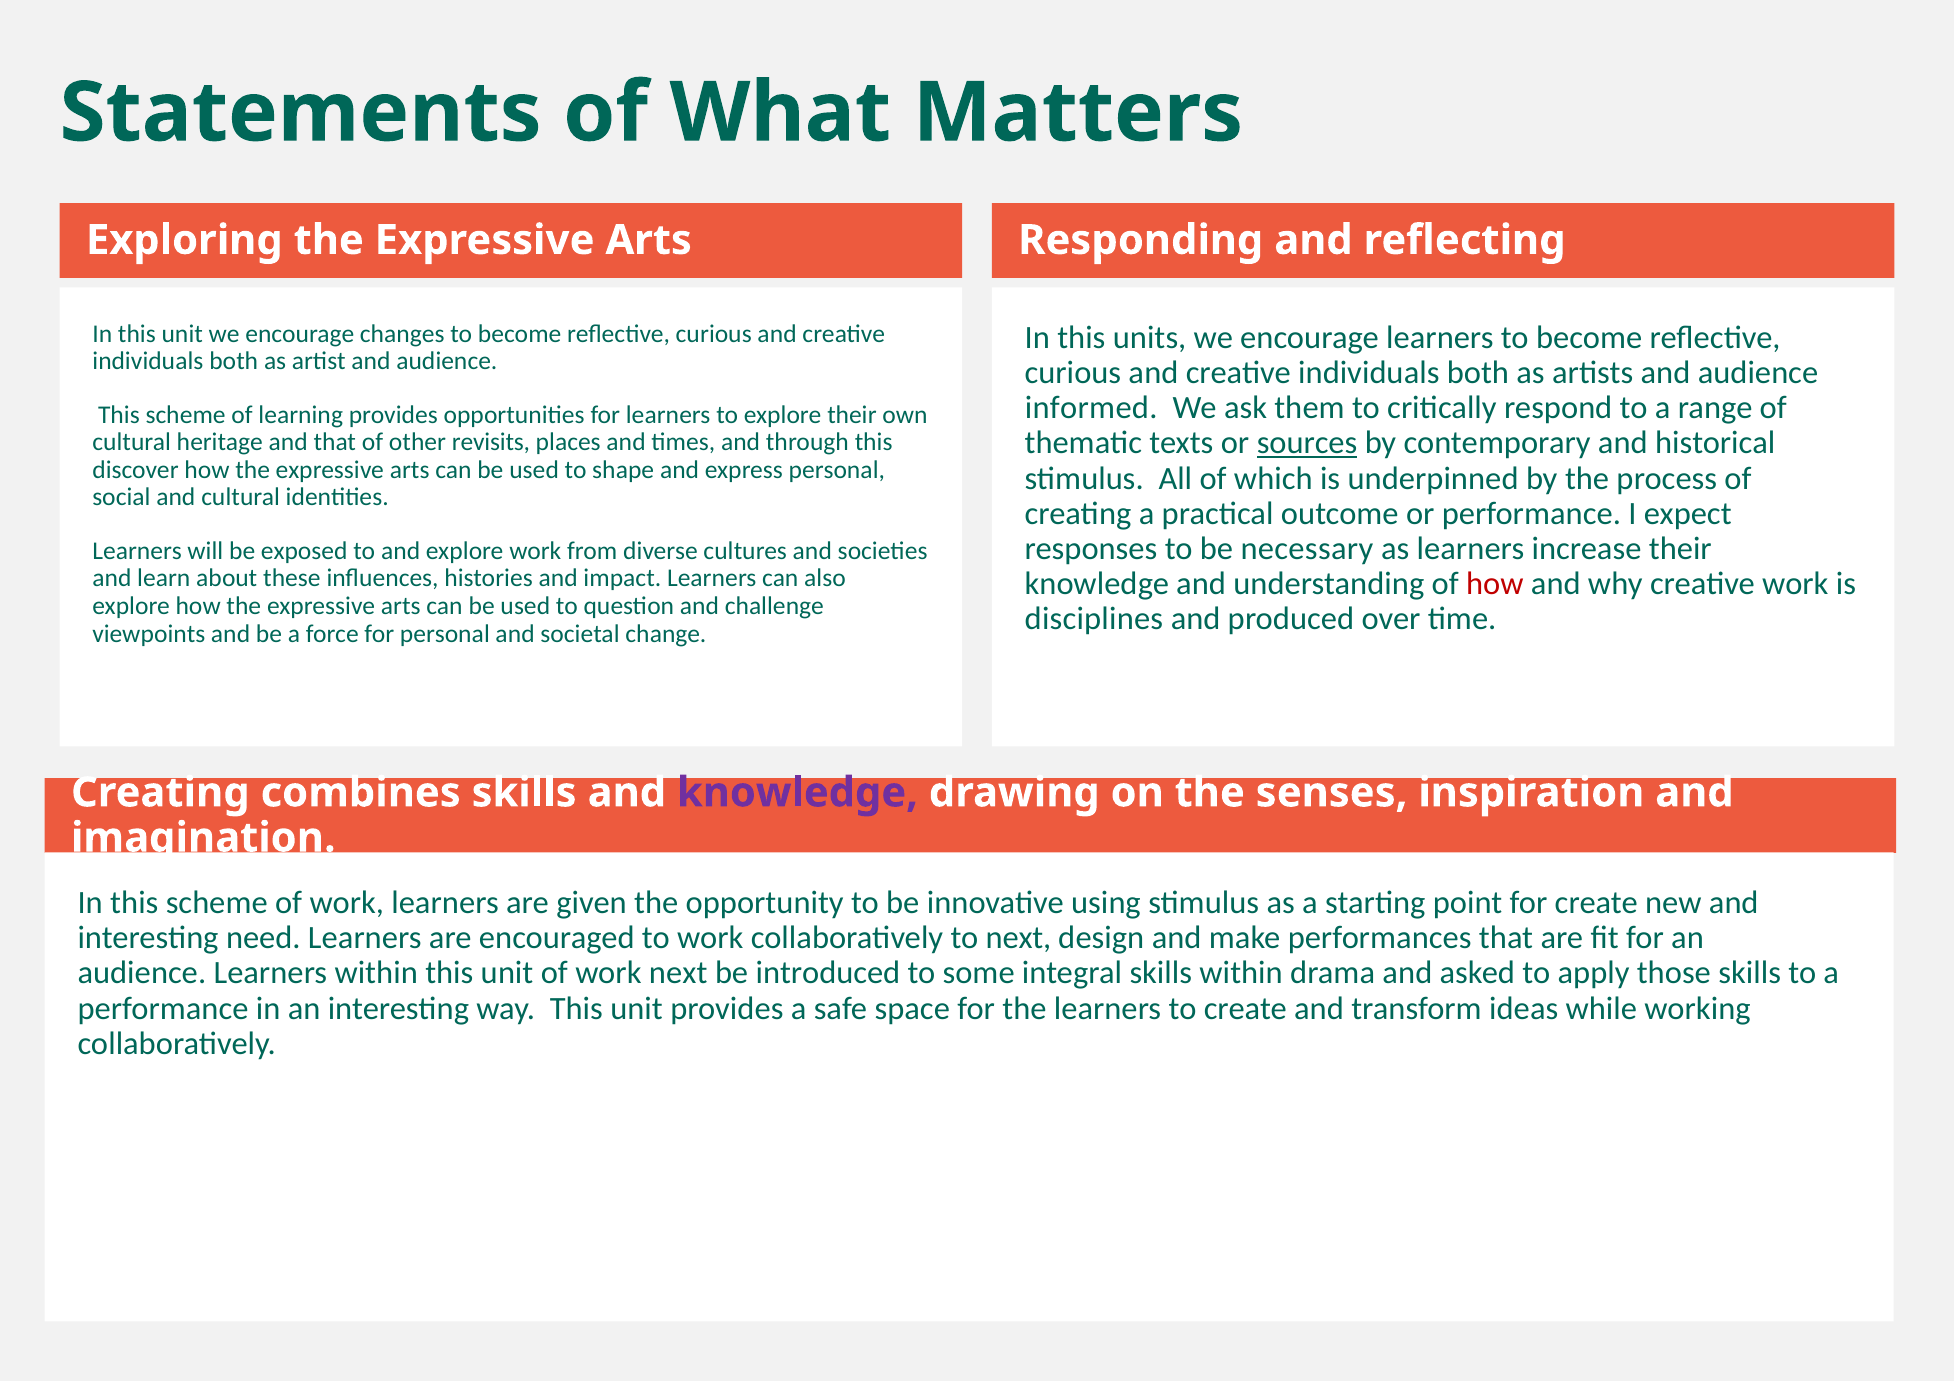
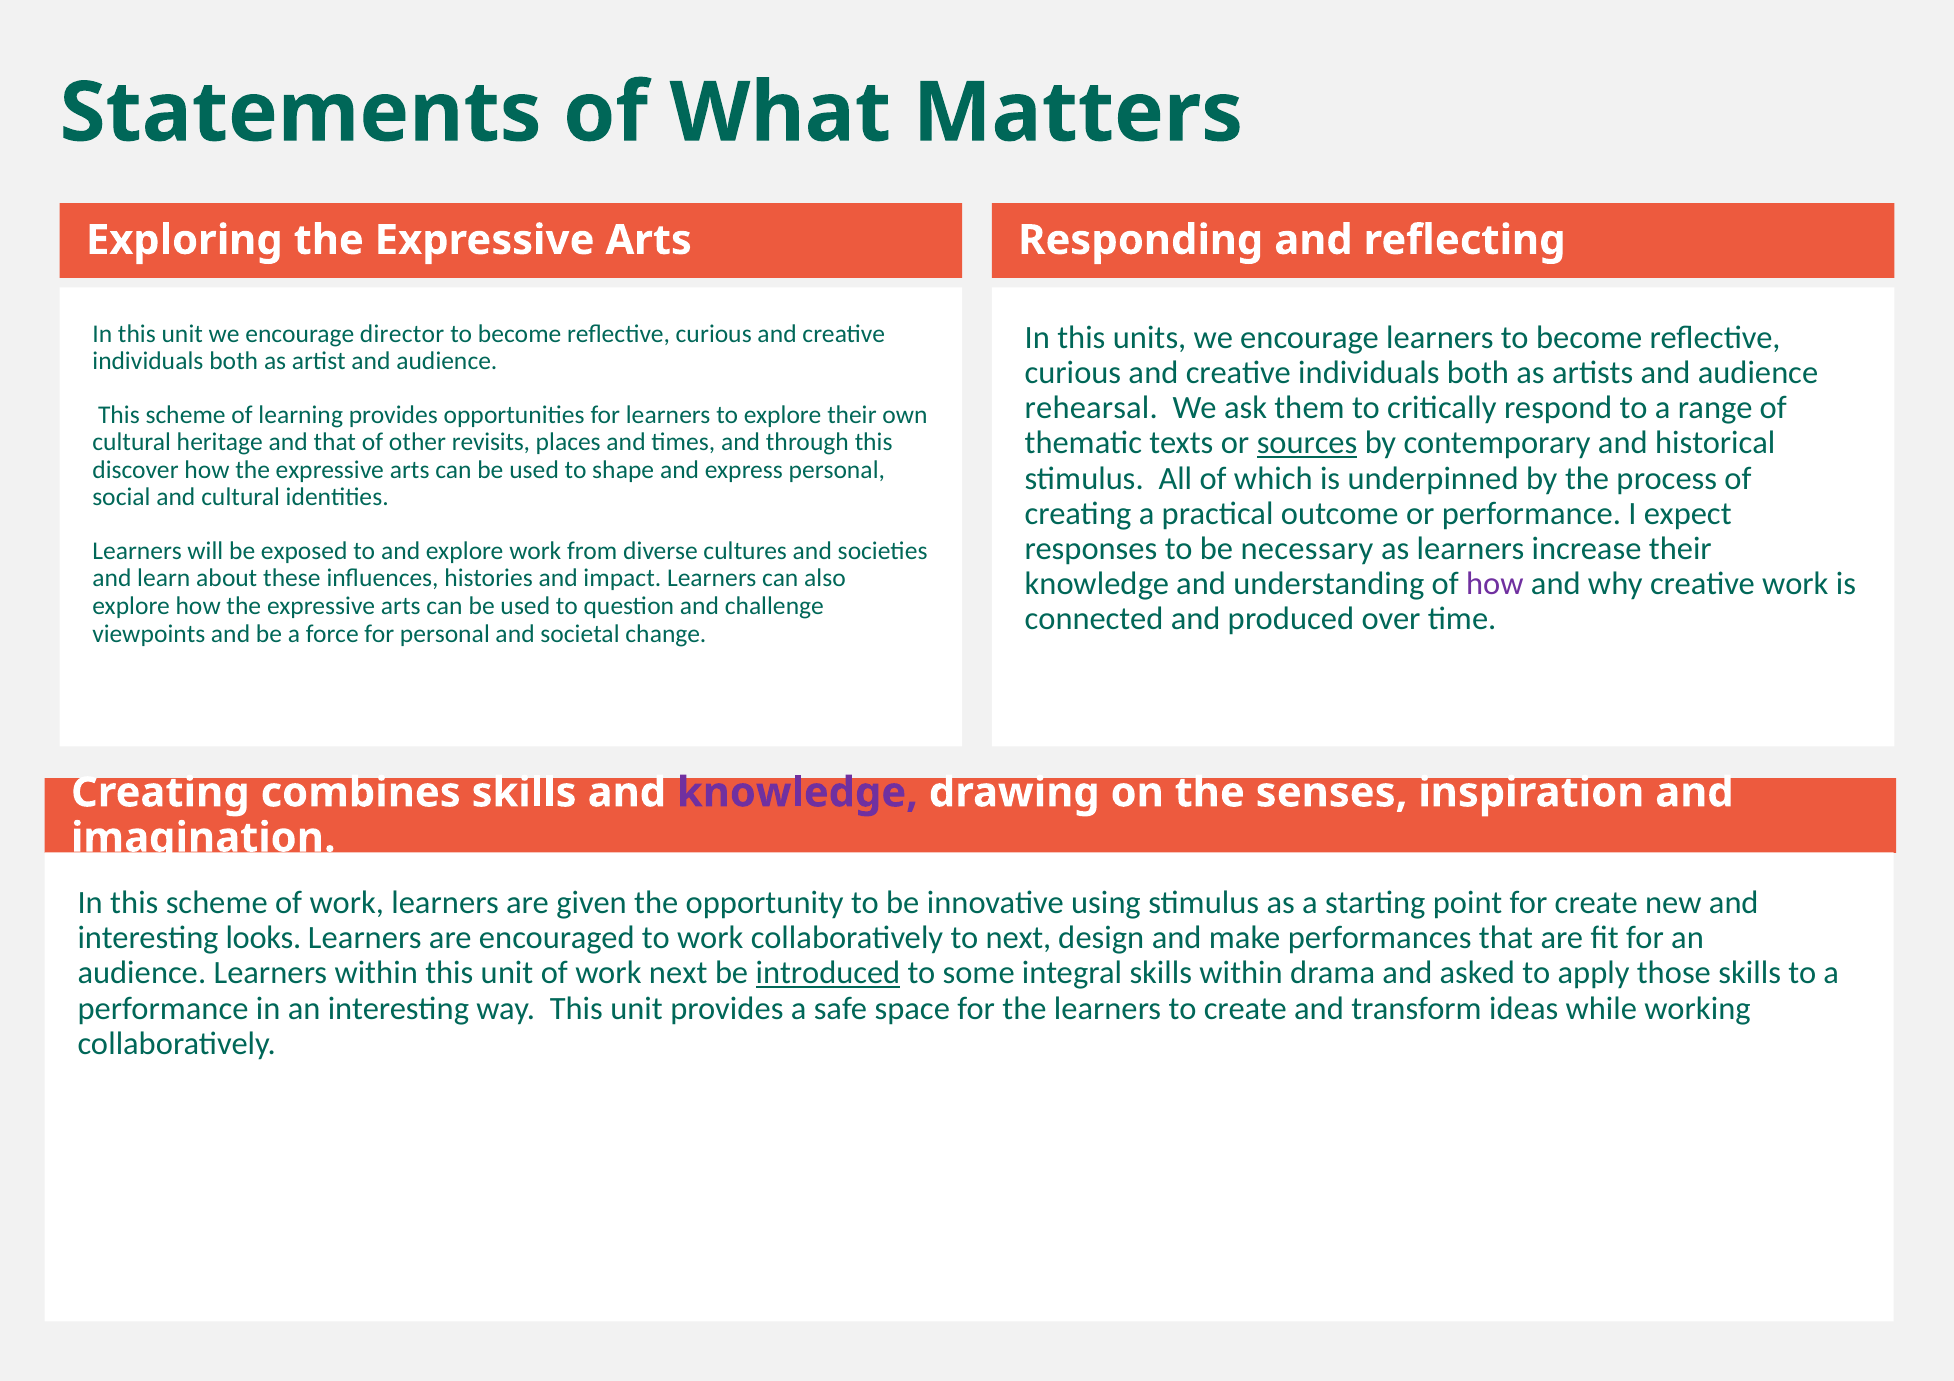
changes: changes -> director (402, 334)
informed: informed -> rehearsal (1091, 408)
how colour: red -> purple (1495, 584)
disciplines: disciplines -> connected (1094, 619)
need: need -> looks (263, 938)
introduced underline: none -> present (828, 974)
